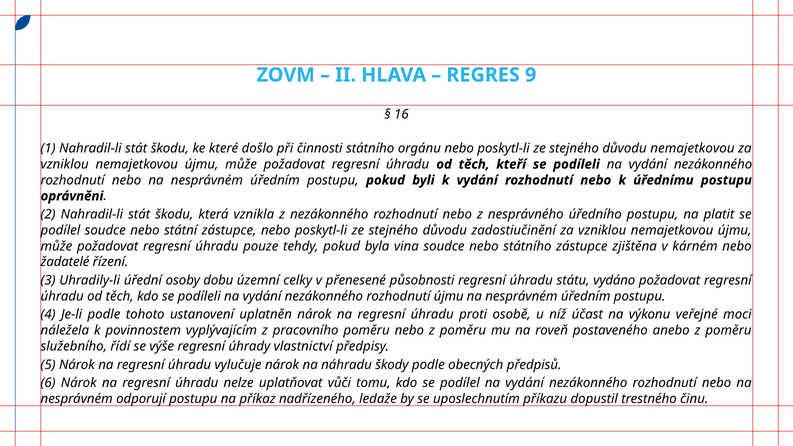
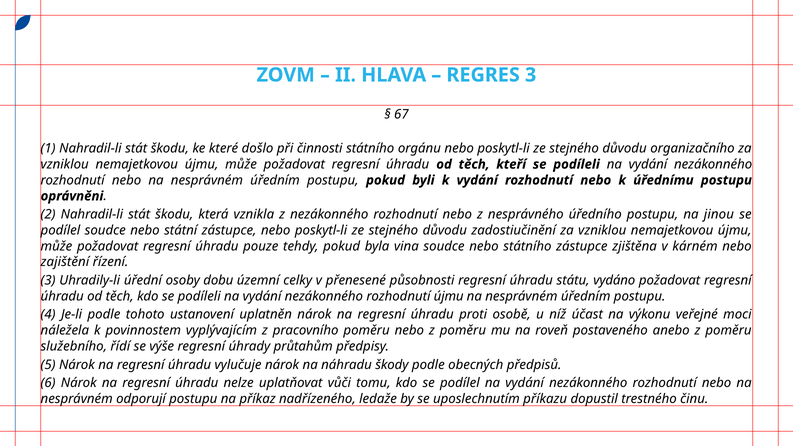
REGRES 9: 9 -> 3 (531, 75)
16: 16 -> 67 (401, 114)
důvodu nemajetkovou: nemajetkovou -> organizačního (692, 148)
platit: platit -> jinou (719, 214)
žadatelé: žadatelé -> zajištění (65, 262)
vlastnictví: vlastnictví -> průtahům (303, 346)
